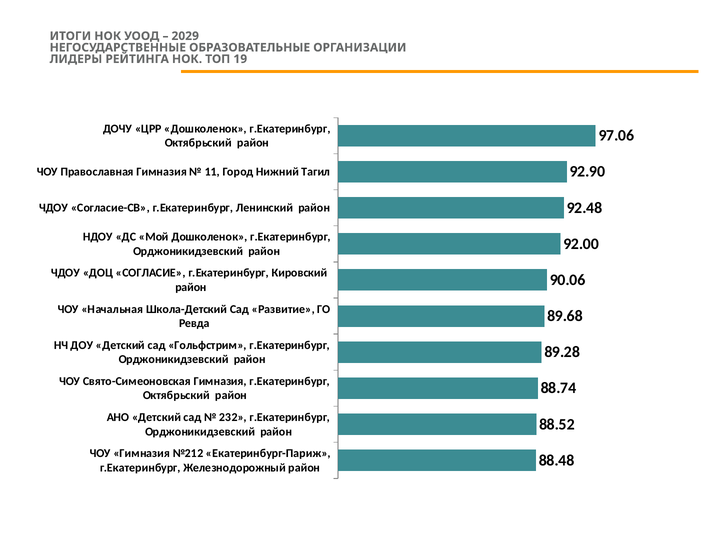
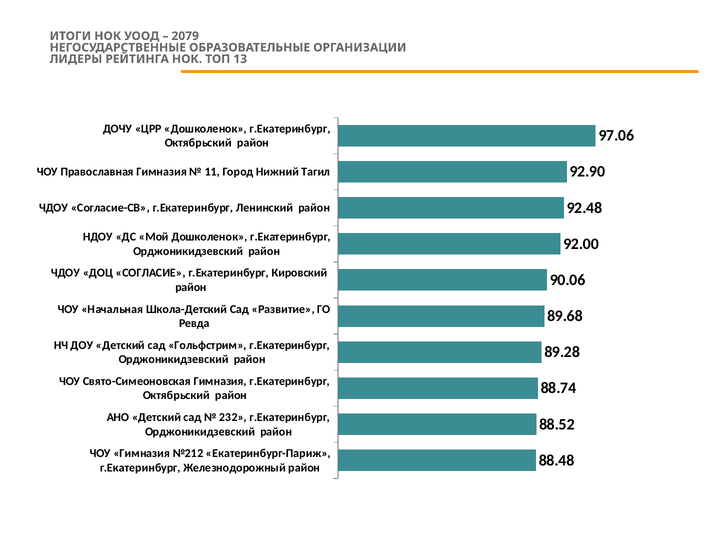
2029: 2029 -> 2079 (185, 36)
19: 19 -> 13 (240, 59)
